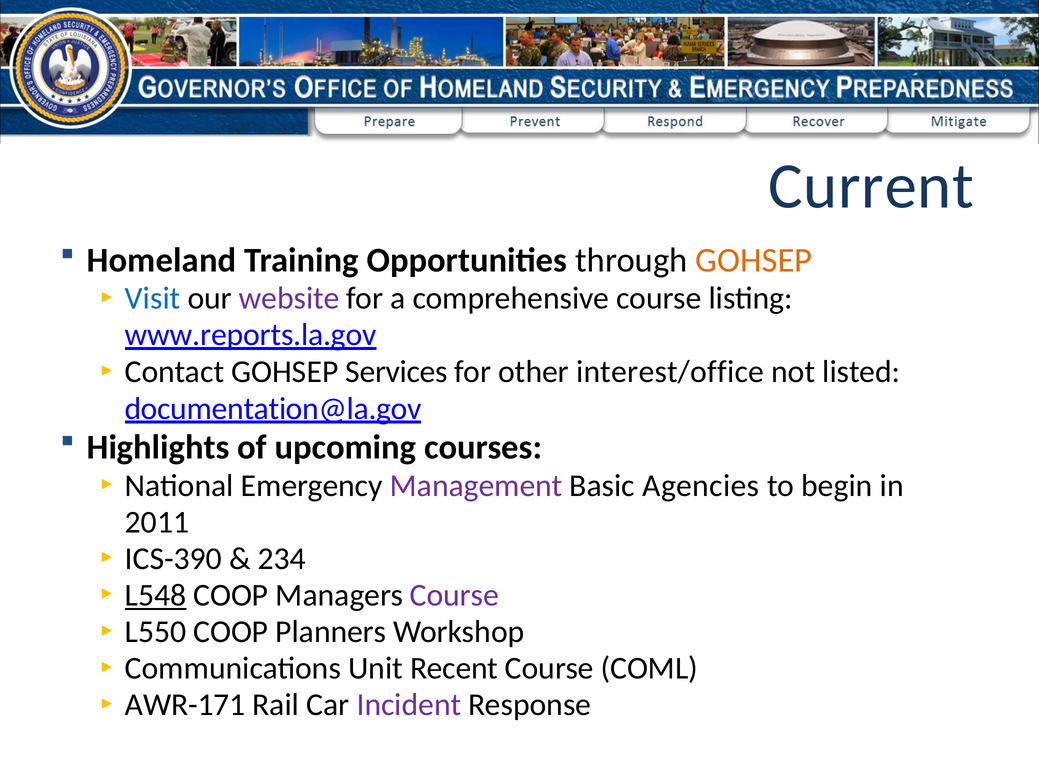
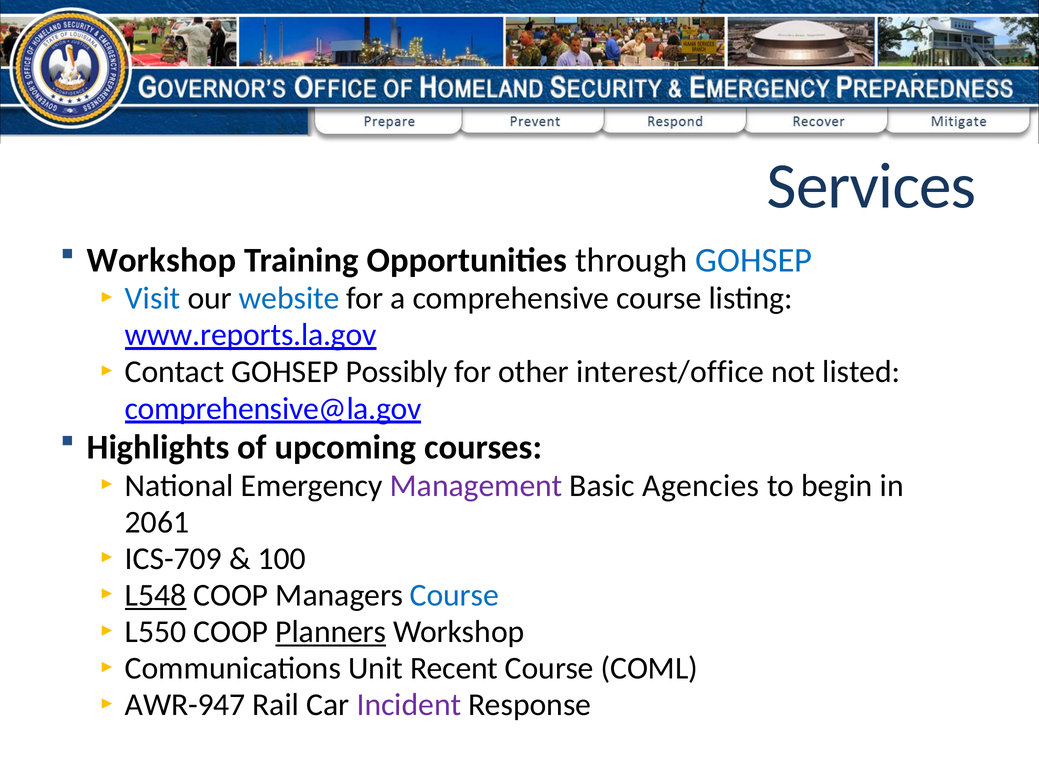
Current: Current -> Services (872, 186)
Homeland: Homeland -> Workshop (161, 260)
GOHSEP colour: orange -> blue (754, 260)
website colour: purple -> blue (289, 298)
Services: Services -> Possibly (397, 372)
documentation@la.gov: documentation@la.gov -> comprehensive@la.gov (273, 408)
2011: 2011 -> 2061 (157, 522)
ICS-390: ICS-390 -> ICS-709 (173, 558)
234: 234 -> 100 (282, 558)
Course colour: purple -> blue (454, 595)
Planners underline: none -> present (331, 631)
AWR-171: AWR-171 -> AWR-947 (185, 704)
